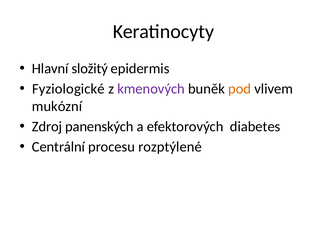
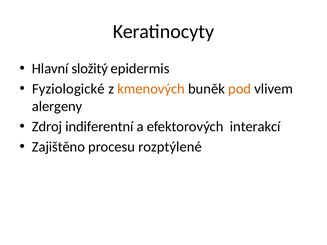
kmenových colour: purple -> orange (151, 89)
mukózní: mukózní -> alergeny (57, 106)
panenských: panenských -> indiferentní (99, 127)
diabetes: diabetes -> interakcí (255, 127)
Centrální: Centrální -> Zajištěno (58, 147)
